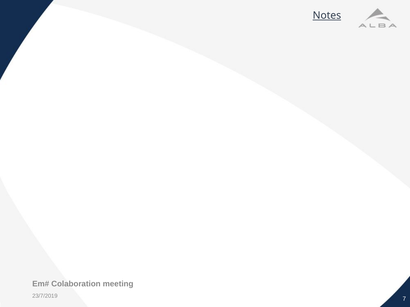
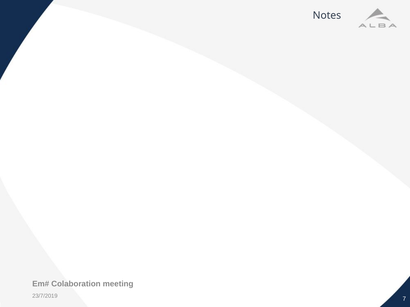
Notes underline: present -> none (327, 15)
